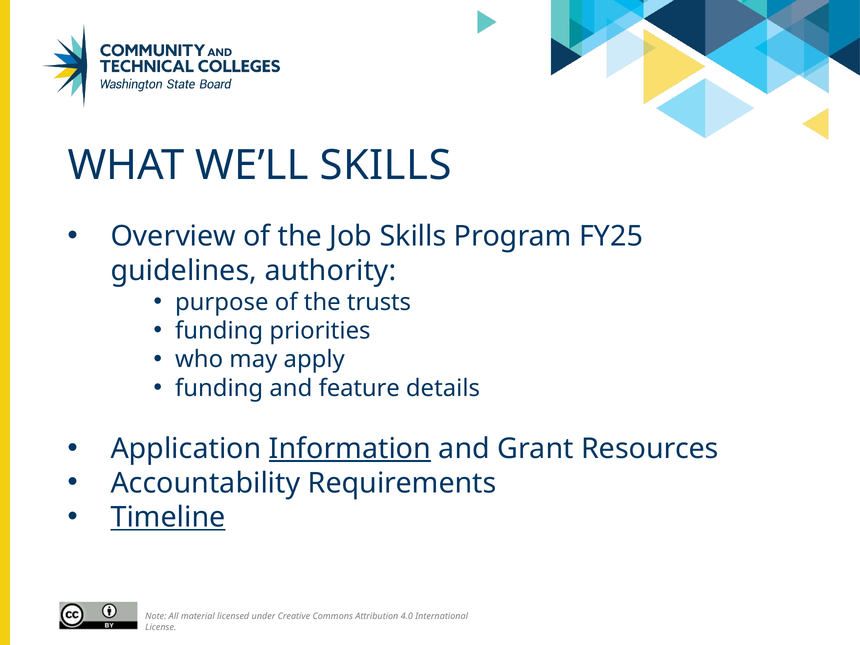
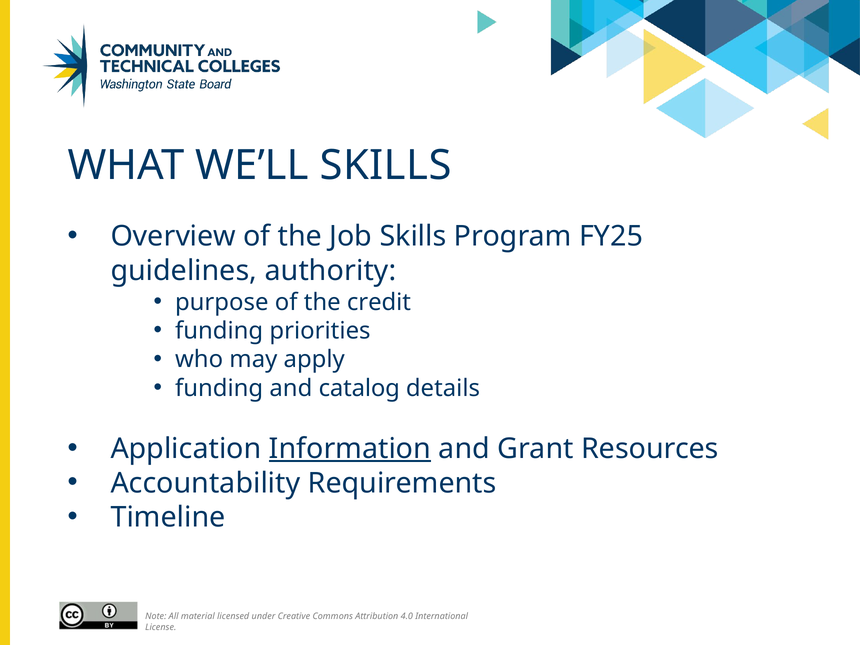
trusts: trusts -> credit (379, 302)
feature: feature -> catalog (359, 388)
Timeline underline: present -> none (168, 518)
